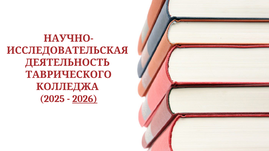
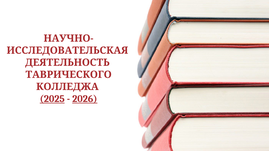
2025 underline: none -> present (52, 99)
